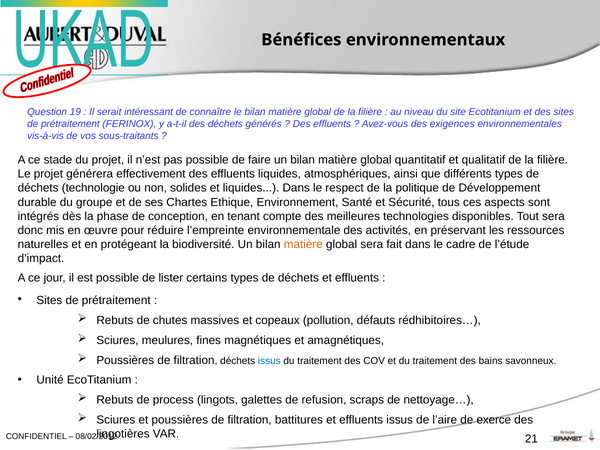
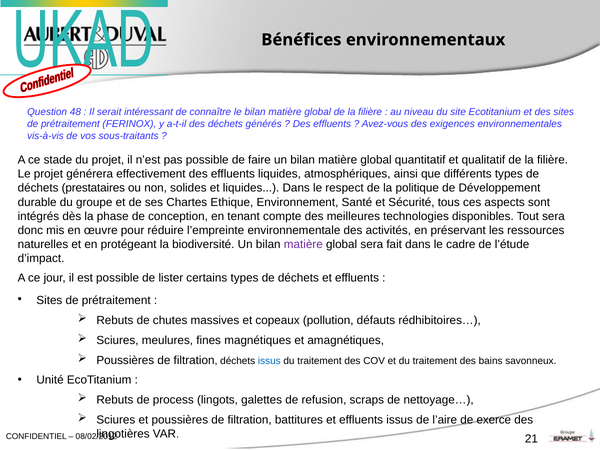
19: 19 -> 48 (75, 112)
technologie: technologie -> prestataires (93, 188)
matière colour: orange -> purple (303, 244)
